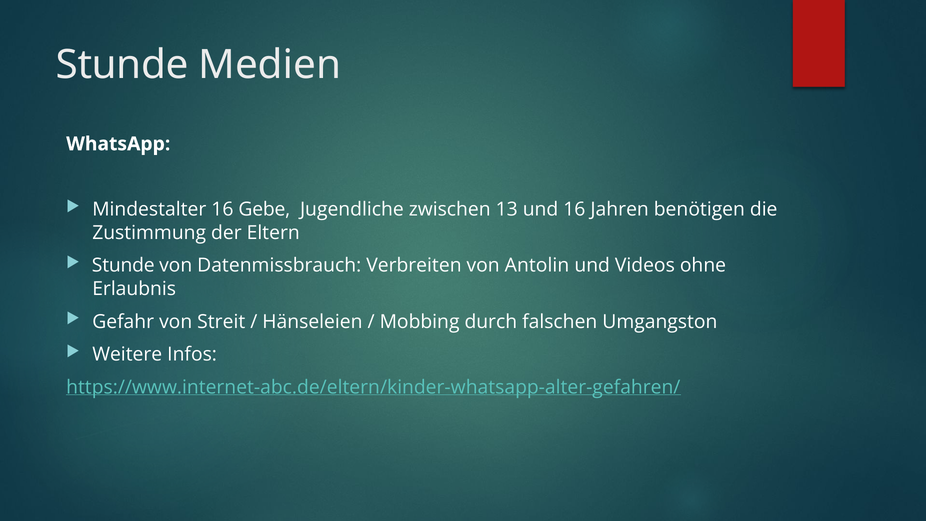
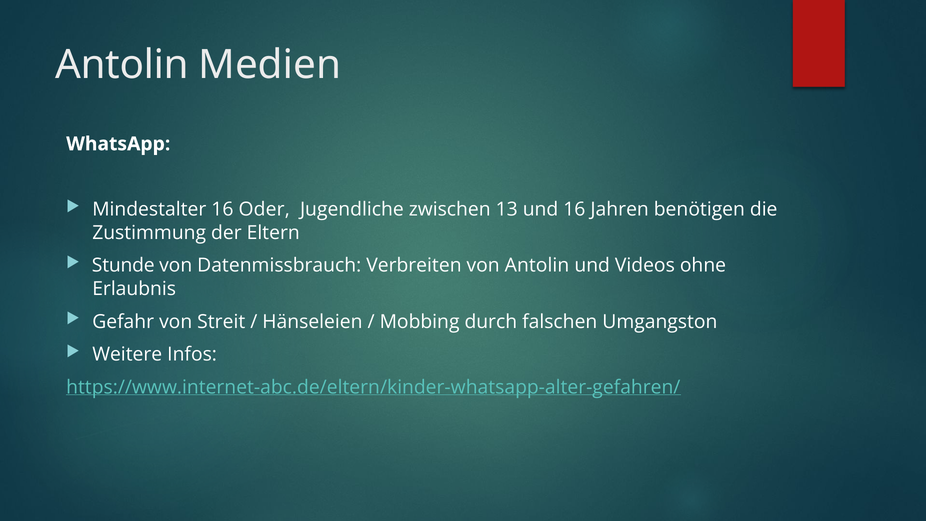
Stunde: Stunde -> Antolin (122, 65)
Gebe: Gebe -> Oder (264, 210)
